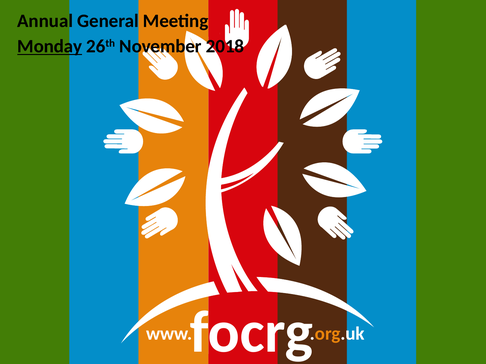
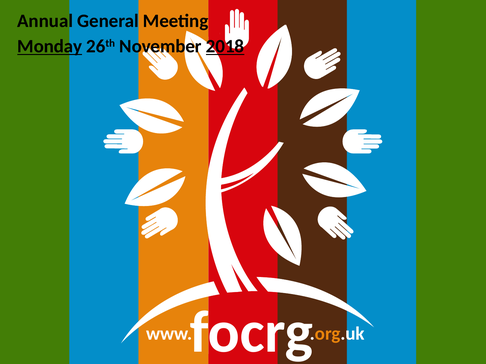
2018 underline: none -> present (225, 46)
